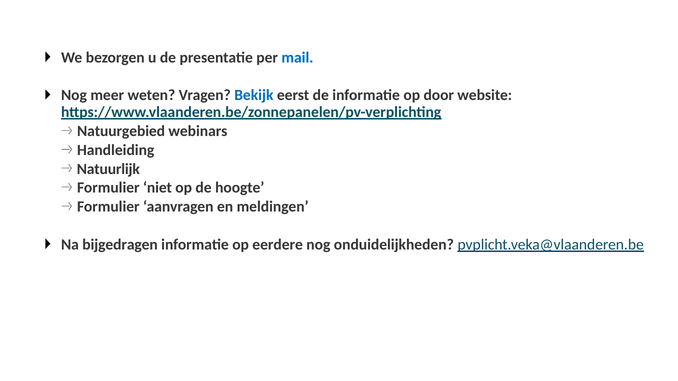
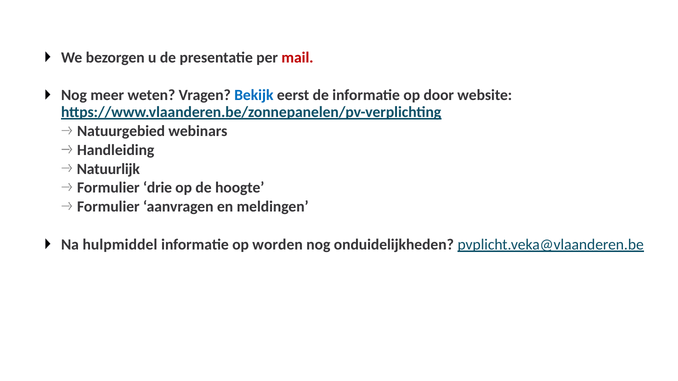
mail colour: blue -> red (297, 58)
niet: niet -> drie (158, 188)
bijgedragen: bijgedragen -> hulpmiddel (120, 245)
eerdere: eerdere -> worden (278, 245)
